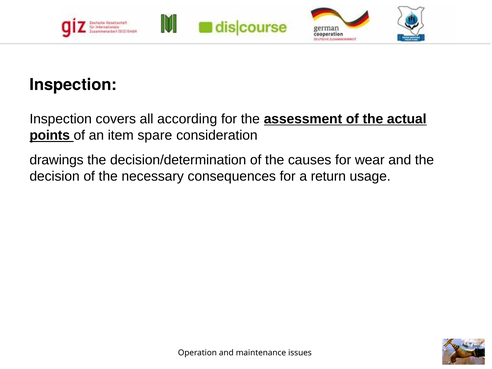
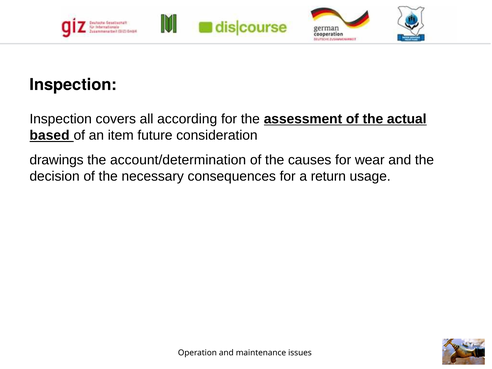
points: points -> based (50, 135)
spare: spare -> future (155, 135)
decision/determination: decision/determination -> account/determination (178, 160)
